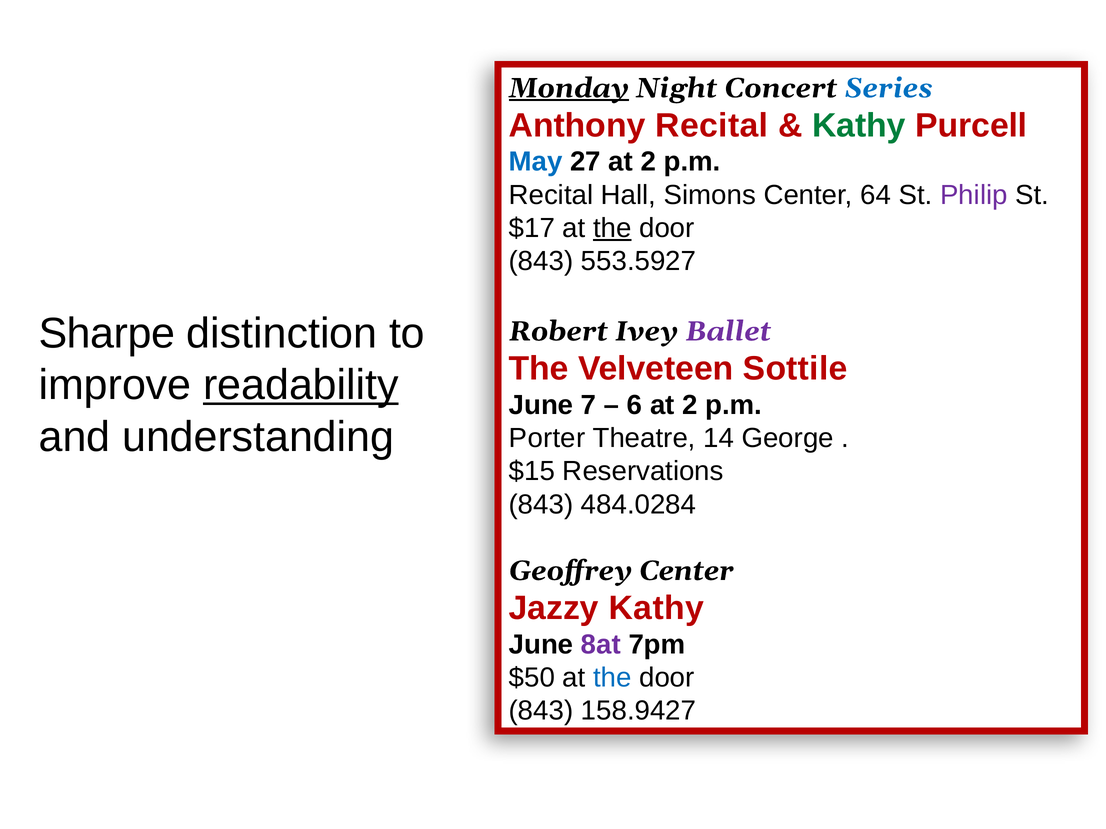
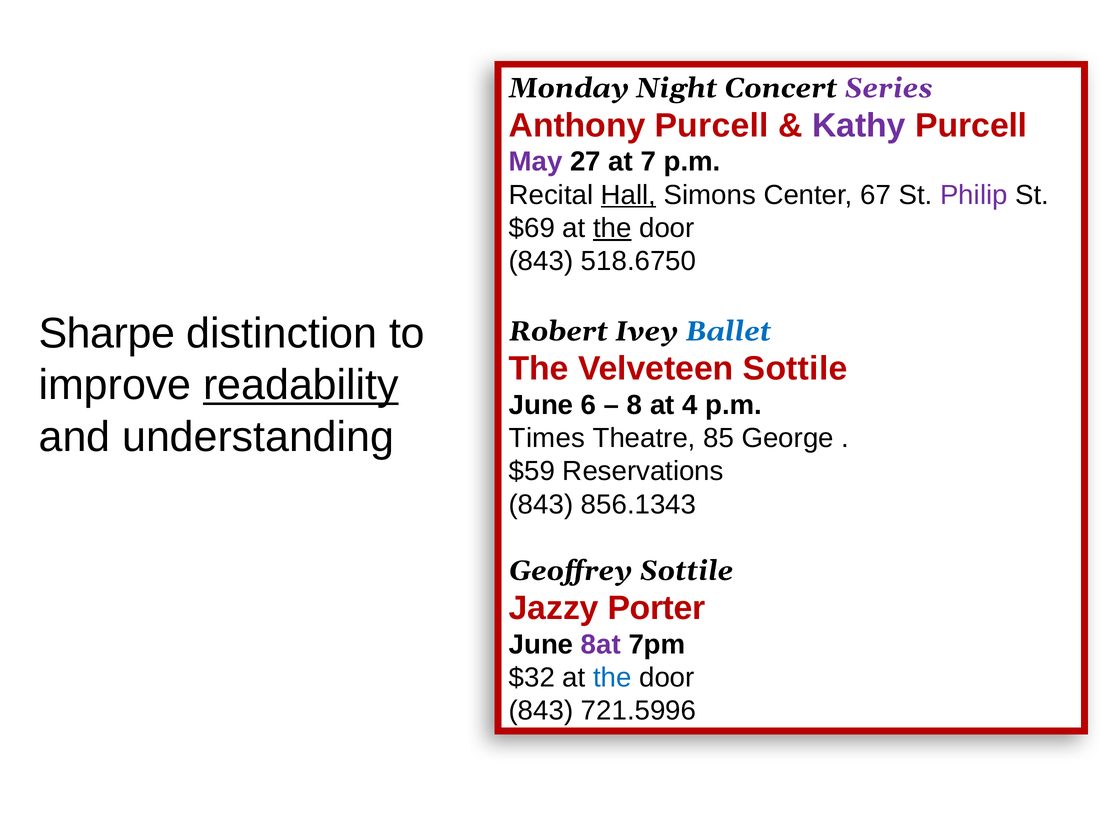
Monday underline: present -> none (569, 88)
Series colour: blue -> purple (888, 88)
Anthony Recital: Recital -> Purcell (712, 125)
Kathy colour: green -> purple (859, 125)
May colour: blue -> purple (536, 162)
27 at 2: 2 -> 7 (649, 162)
Hall underline: none -> present (629, 195)
64: 64 -> 67 (876, 195)
$17: $17 -> $69 (532, 228)
553.5927: 553.5927 -> 518.6750 (639, 261)
Ballet colour: purple -> blue (728, 332)
7: 7 -> 6 (589, 405)
6: 6 -> 8 (635, 405)
2: 2 -> 4 (690, 405)
Porter: Porter -> Times (547, 438)
14: 14 -> 85 (719, 438)
$15: $15 -> $59 (532, 472)
484.0284: 484.0284 -> 856.1343 (639, 505)
Geoffrey Center: Center -> Sottile (686, 571)
Jazzy Kathy: Kathy -> Porter (657, 608)
$50: $50 -> $32 (532, 678)
158.9427: 158.9427 -> 721.5996 (639, 711)
